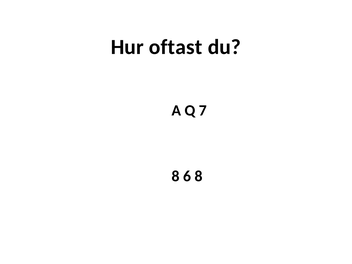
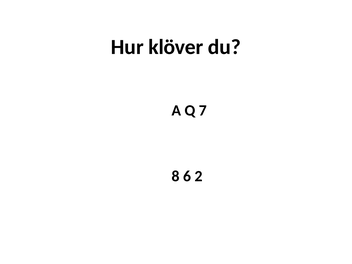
oftast: oftast -> klöver (176, 47)
8: 8 -> 2 (199, 176)
